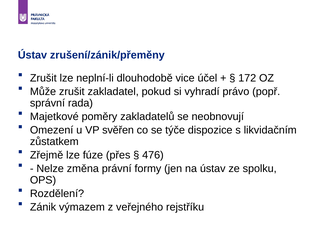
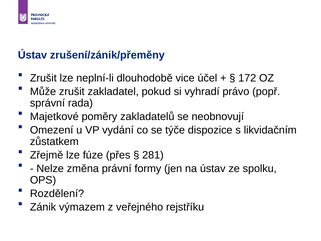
svěřen: svěřen -> vydání (118, 130)
476: 476 -> 281 (153, 155)
